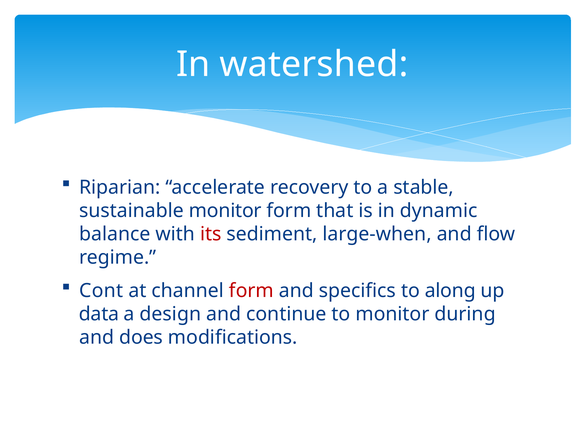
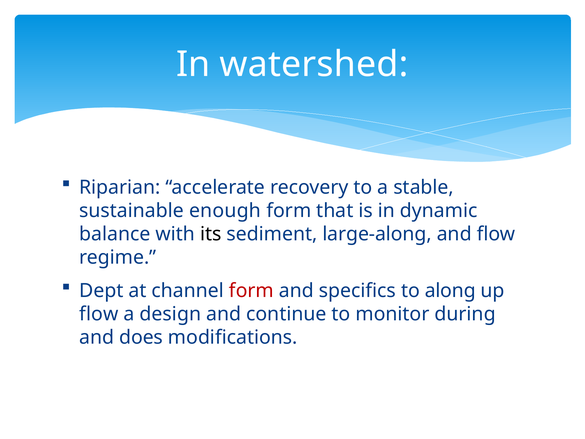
sustainable monitor: monitor -> enough (225, 211)
its colour: red -> black (211, 234)
large-when: large-when -> large-along (377, 234)
Cont: Cont -> Dept (101, 291)
data: data -> flow (99, 314)
